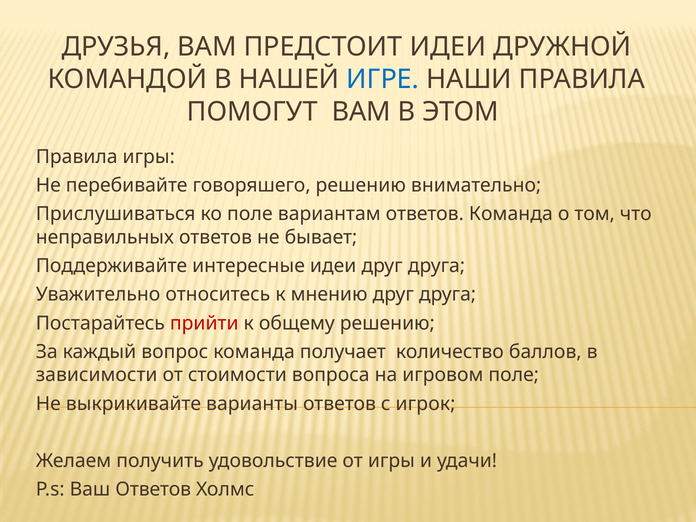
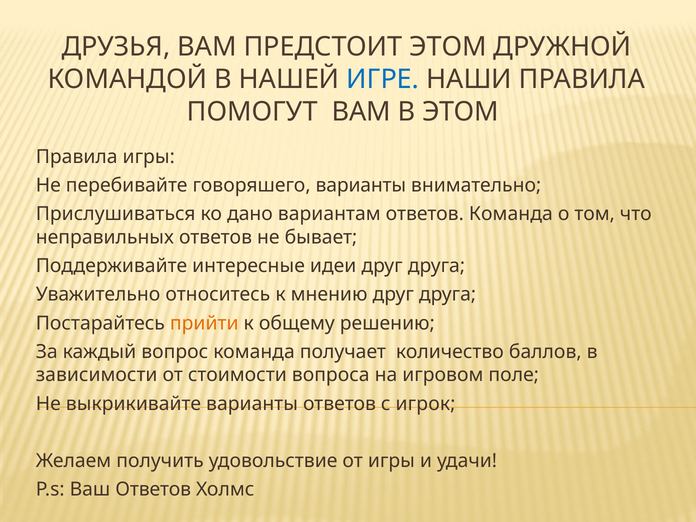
ПРЕДСТОИТ ИДЕИ: ИДЕИ -> ЭТОМ (448, 47)
говоряшего решению: решению -> варианты (361, 185)
ко поле: поле -> дано (250, 214)
прийти colour: red -> orange (204, 323)
